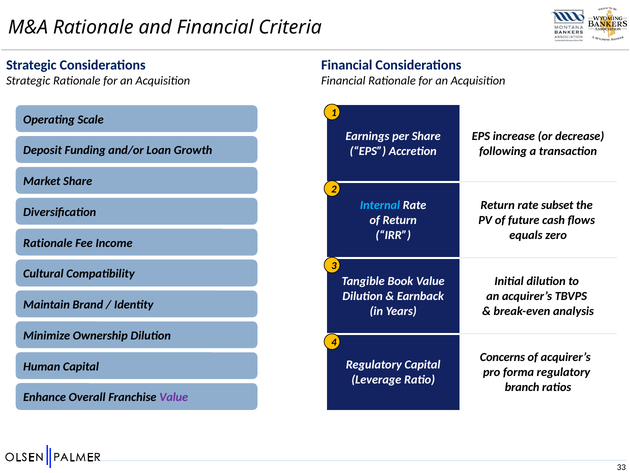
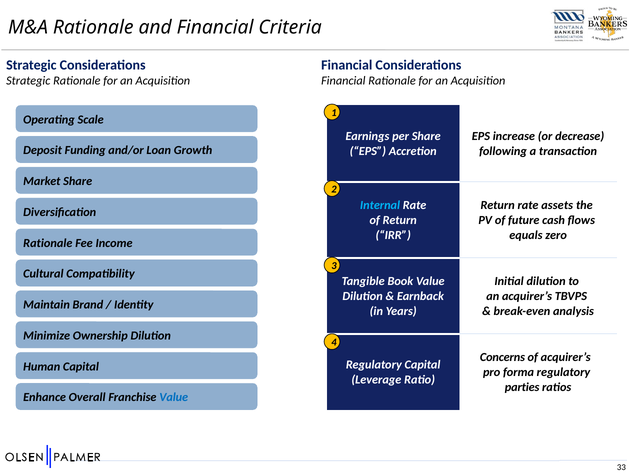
subset: subset -> assets (557, 205)
branch: branch -> parties (522, 387)
Value colour: purple -> blue (174, 397)
